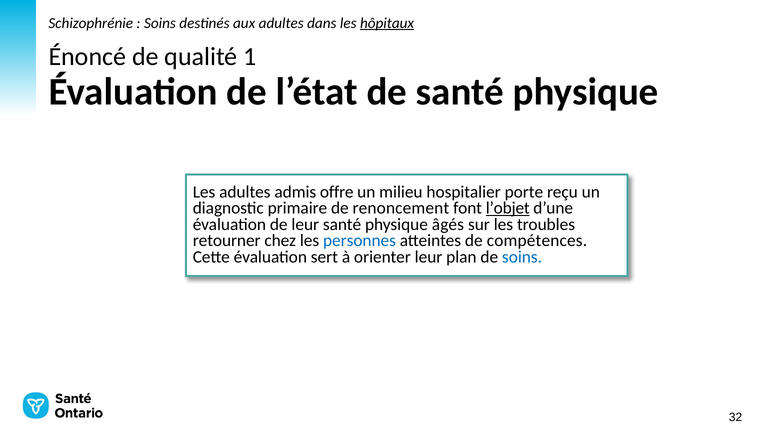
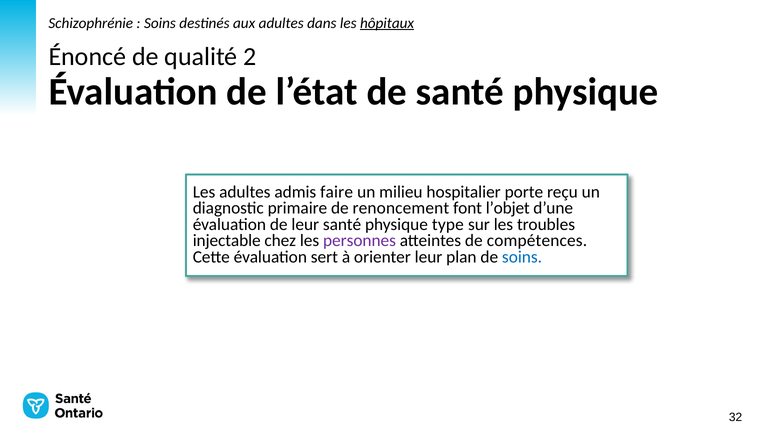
1: 1 -> 2 (250, 57)
offre: offre -> faire (337, 192)
l’objet underline: present -> none (508, 208)
âgés: âgés -> type (448, 224)
retourner: retourner -> injectable (227, 240)
personnes colour: blue -> purple (359, 240)
